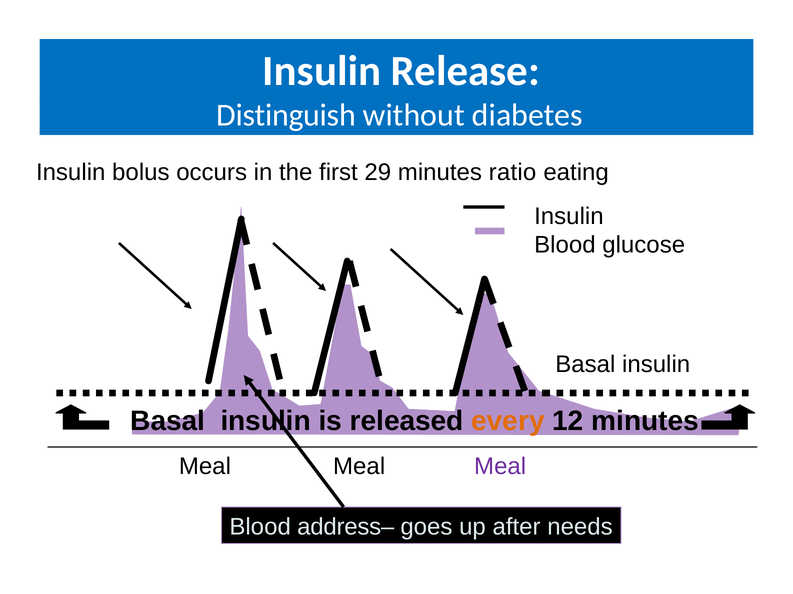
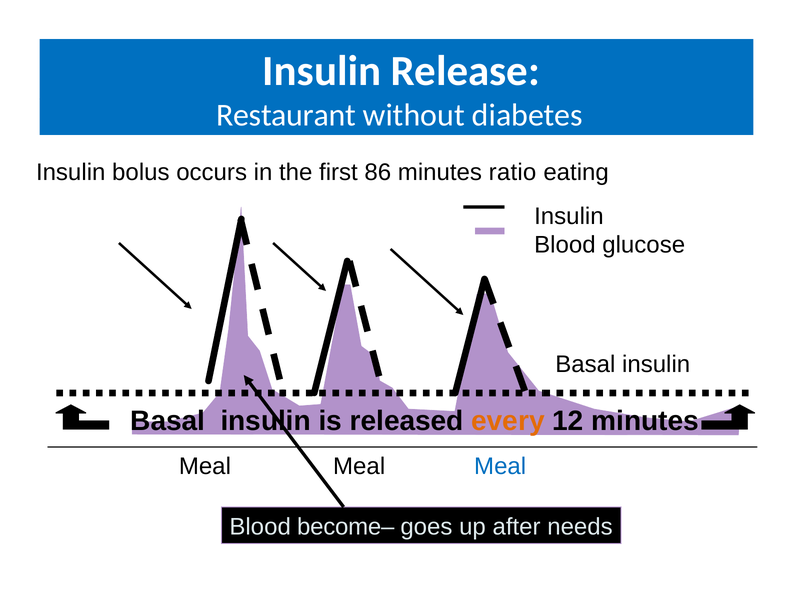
Distinguish: Distinguish -> Restaurant (286, 115)
29: 29 -> 86 (378, 173)
Meal colour: purple -> blue (500, 467)
address–: address– -> become– (346, 528)
